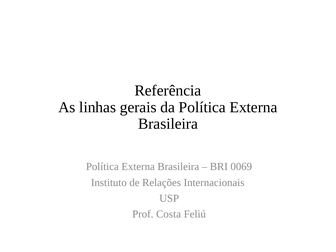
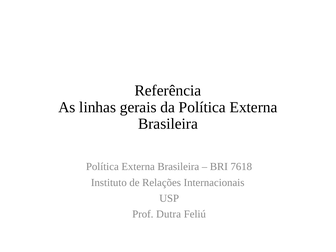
0069: 0069 -> 7618 (241, 167)
Costa: Costa -> Dutra (169, 214)
